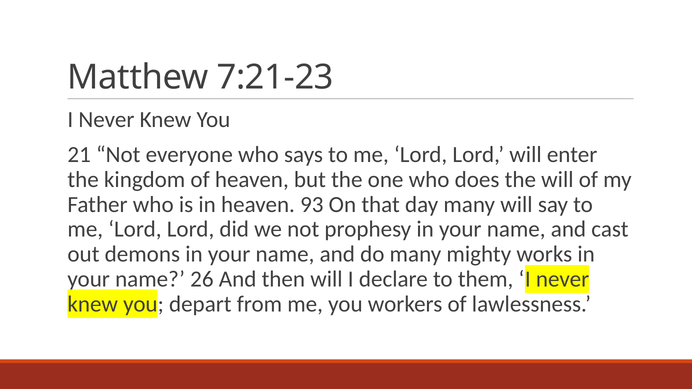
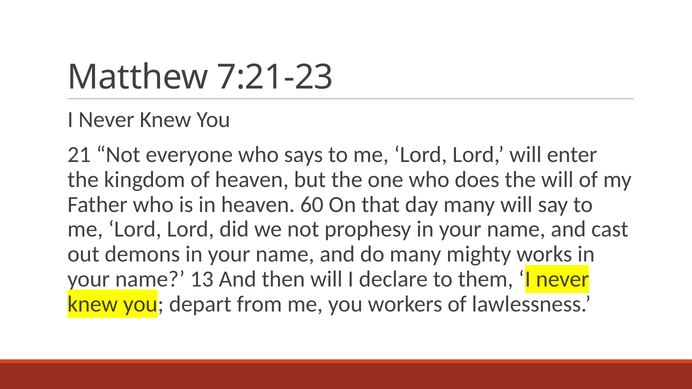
93: 93 -> 60 (312, 205)
26: 26 -> 13 (202, 279)
